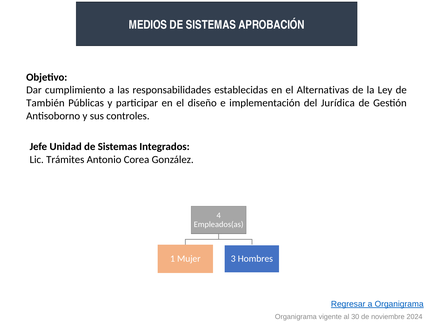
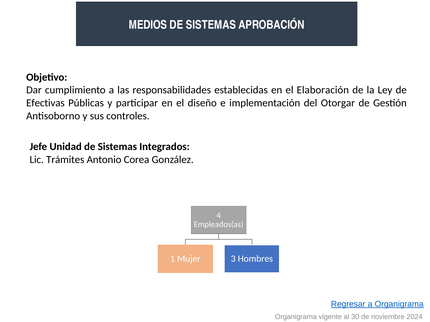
Alternativas: Alternativas -> Elaboración (323, 90)
También: También -> Efectivas (45, 103)
Jurídica: Jurídica -> Otorgar (338, 103)
